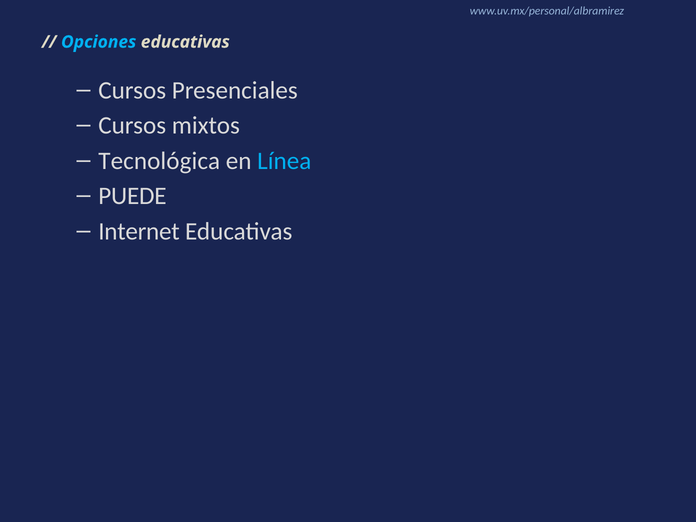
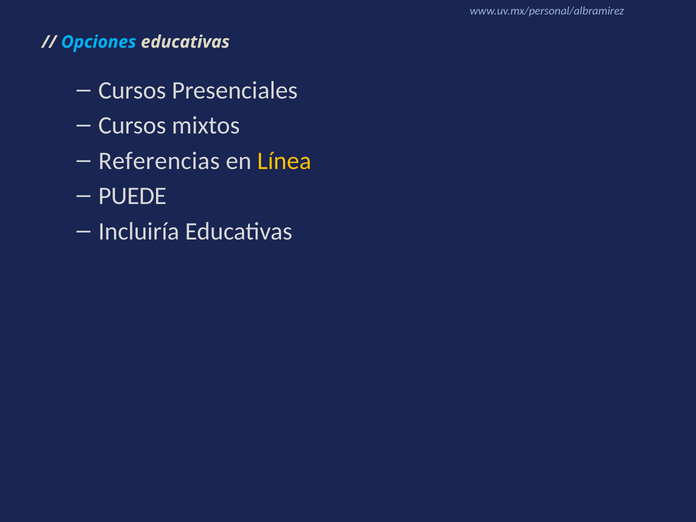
Tecnológica: Tecnológica -> Referencias (159, 161)
Línea colour: light blue -> yellow (284, 161)
Internet: Internet -> Incluiría (139, 231)
